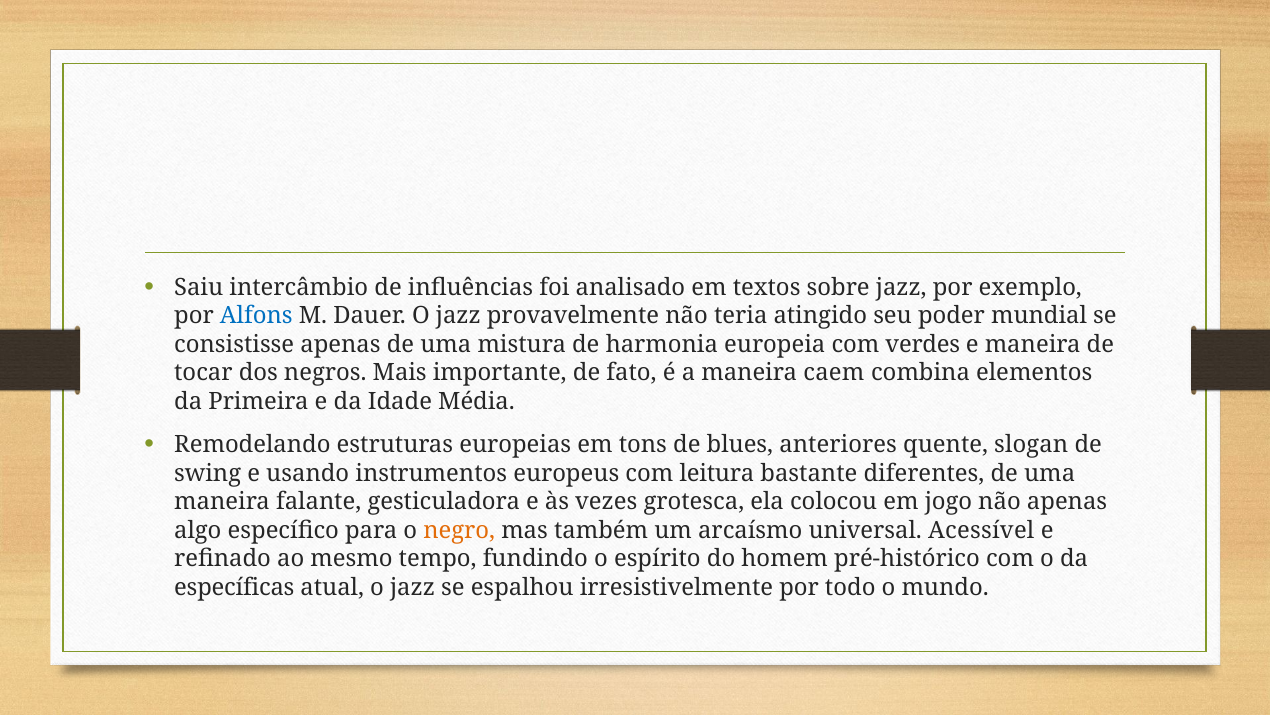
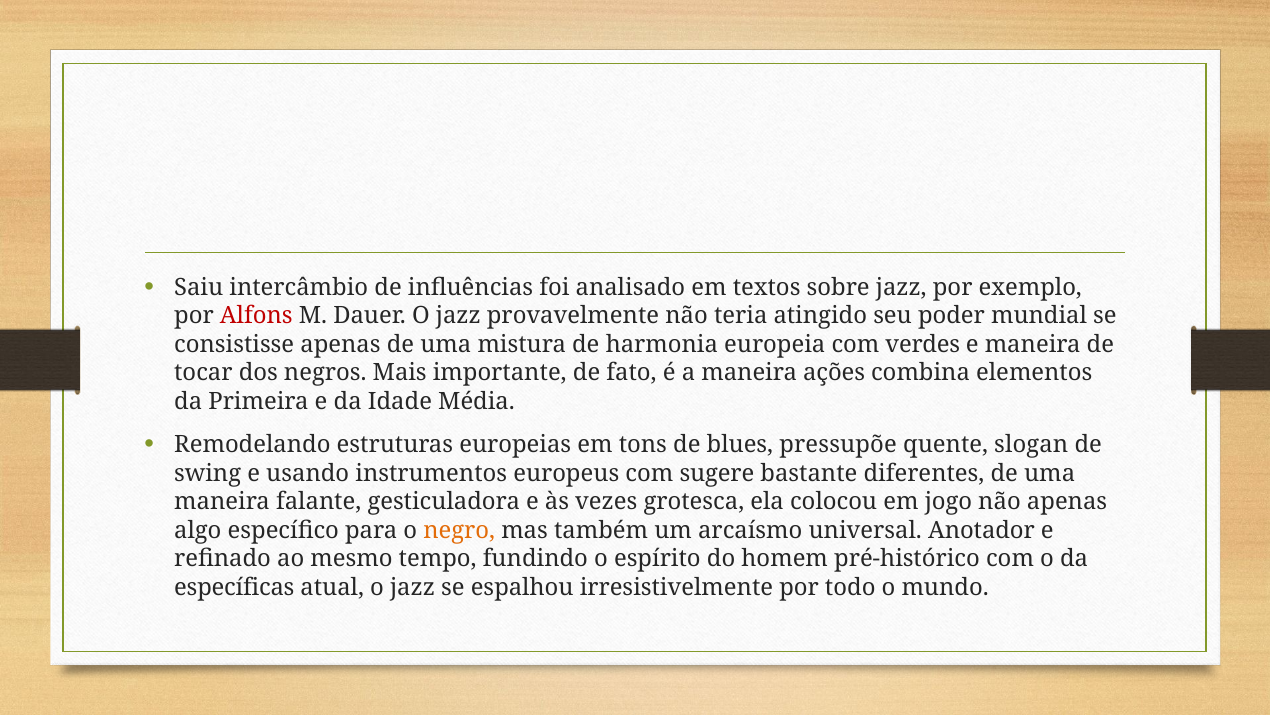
Alfons colour: blue -> red (256, 316)
caem: caem -> ações (834, 373)
anteriores: anteriores -> pressupõe (838, 444)
leitura: leitura -> sugere (717, 473)
Acessível: Acessível -> Anotador (981, 530)
